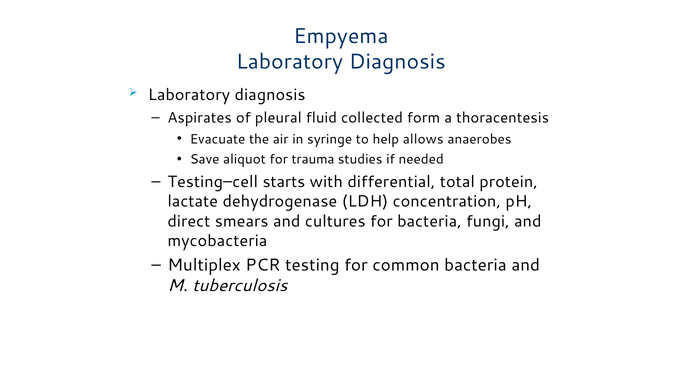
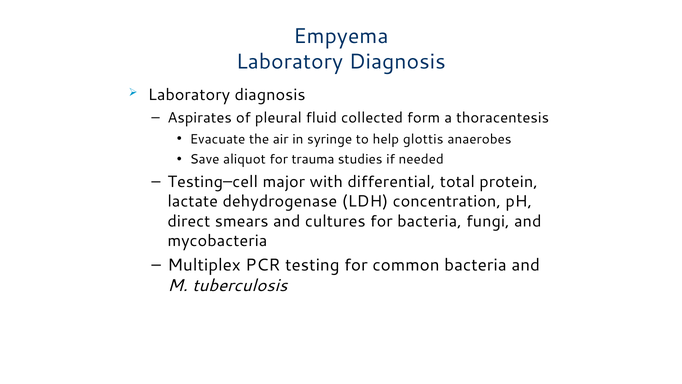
allows: allows -> glottis (423, 139)
starts: starts -> major (284, 182)
